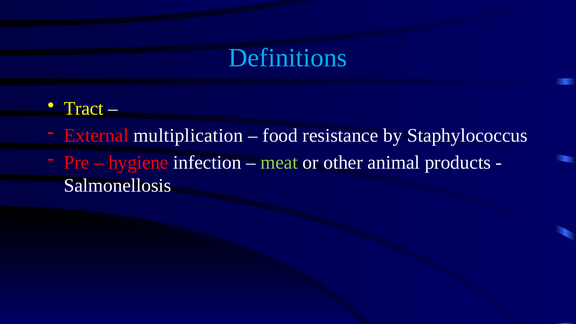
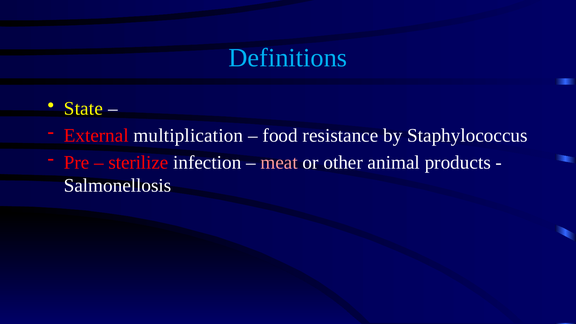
Tract: Tract -> State (83, 109)
hygiene: hygiene -> sterilize (138, 162)
meat colour: light green -> pink (279, 162)
